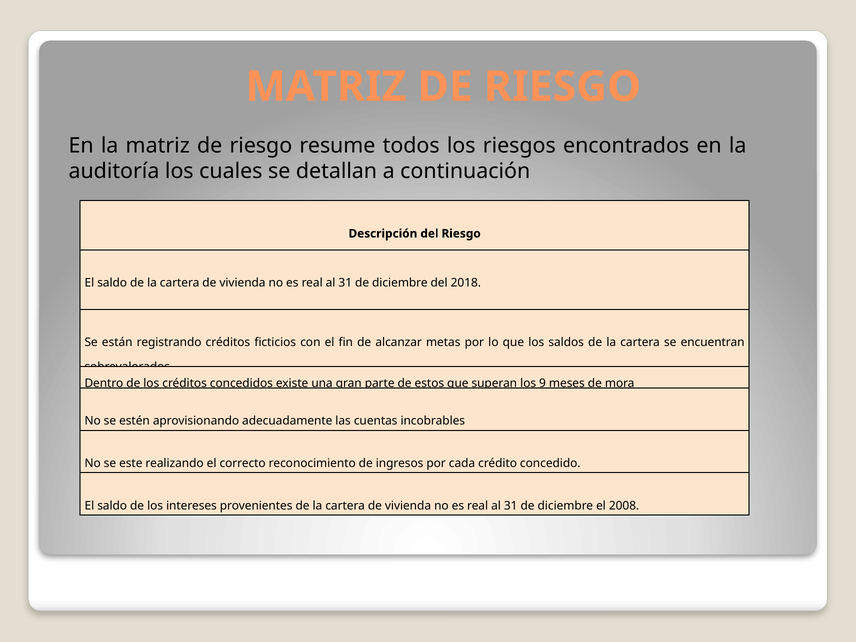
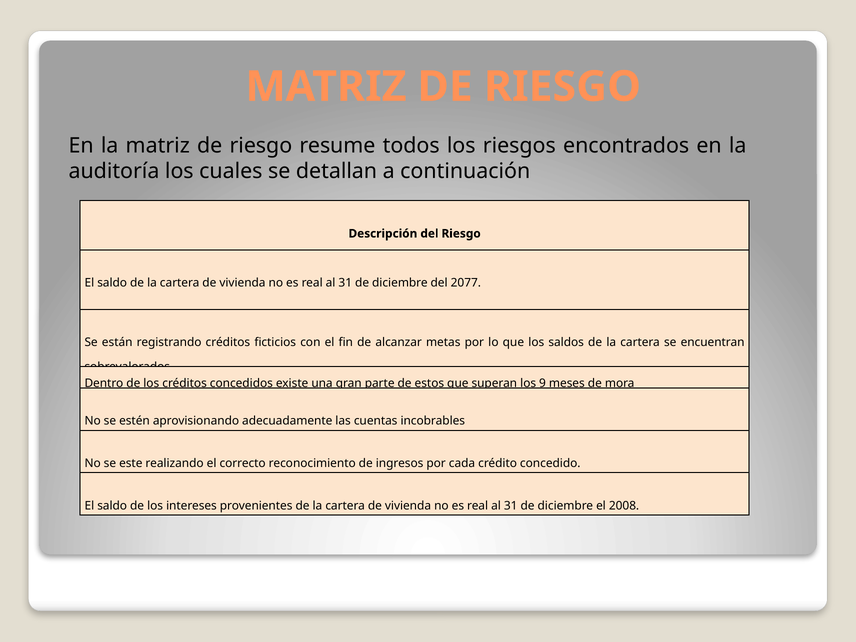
2018: 2018 -> 2077 (466, 283)
